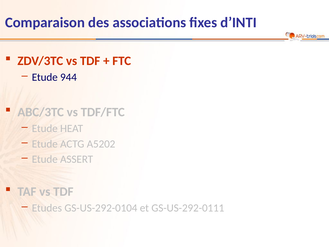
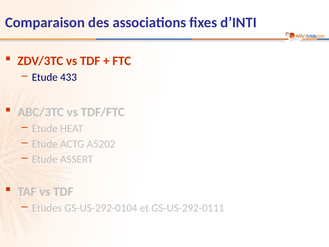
944: 944 -> 433 (68, 77)
